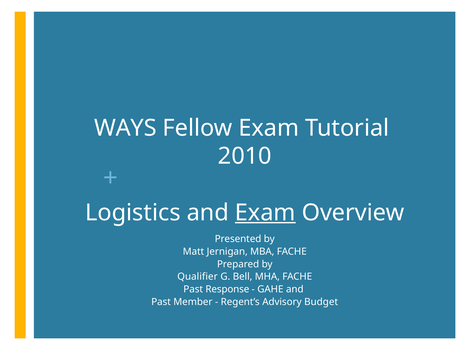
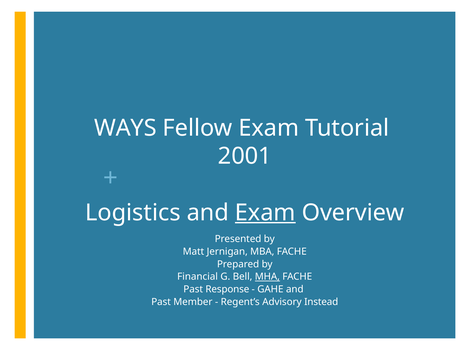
2010: 2010 -> 2001 (245, 156)
Qualifier: Qualifier -> Financial (198, 276)
MHA underline: none -> present (267, 276)
Budget: Budget -> Instead (321, 301)
